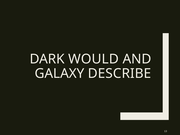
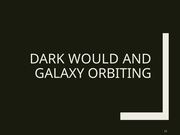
DESCRIBE: DESCRIBE -> ORBITING (120, 74)
